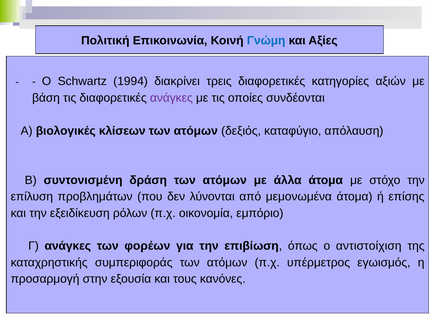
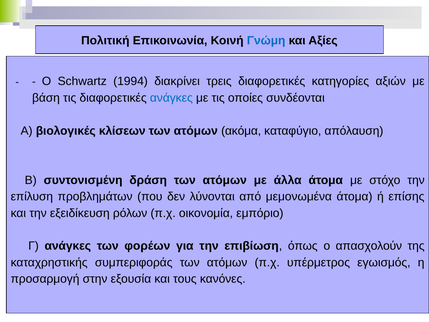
ανάγκες colour: purple -> blue (171, 98)
δεξιός: δεξιός -> ακόμα (241, 131)
αντιστοίχιση: αντιστοίχιση -> απασχολούν (369, 246)
